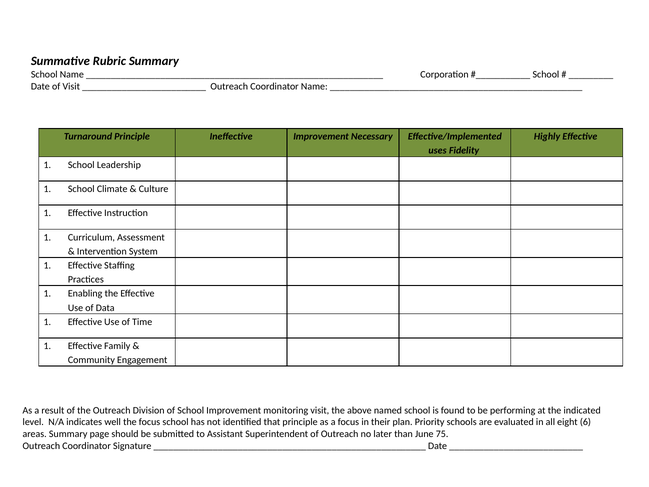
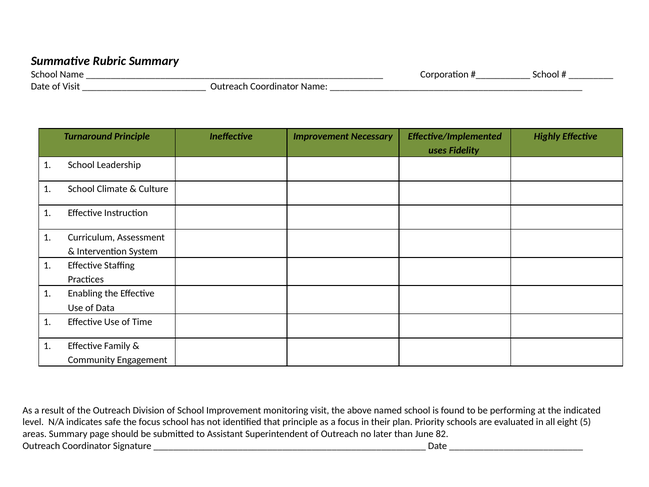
well: well -> safe (113, 422)
6: 6 -> 5 (585, 422)
75: 75 -> 82 (442, 434)
